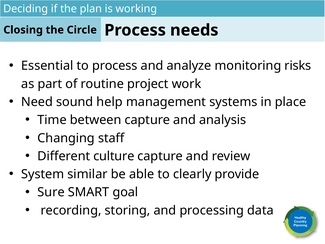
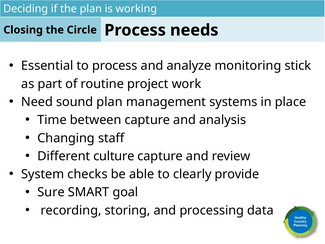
risks: risks -> stick (298, 66)
sound help: help -> plan (110, 102)
similar: similar -> checks (87, 174)
